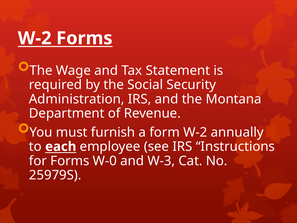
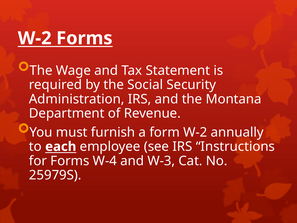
W-0: W-0 -> W-4 (105, 161)
